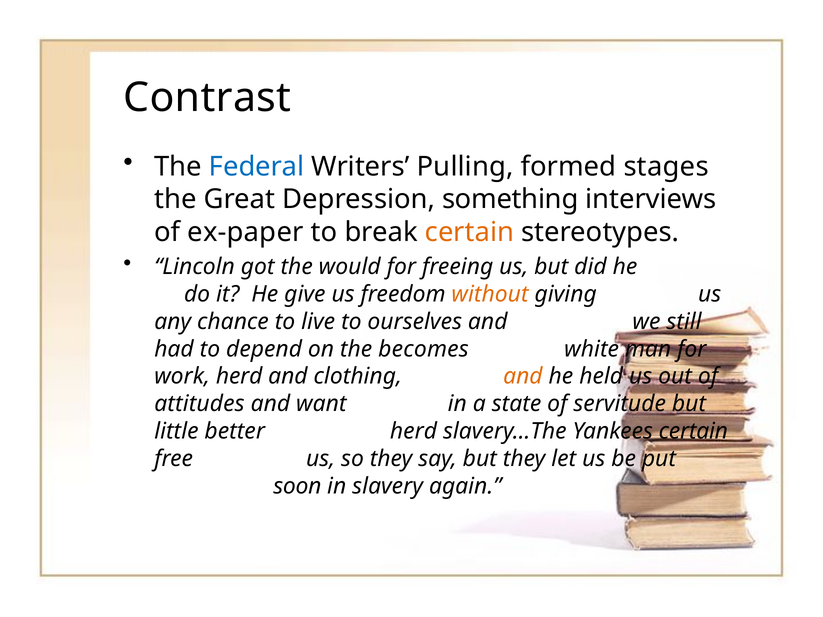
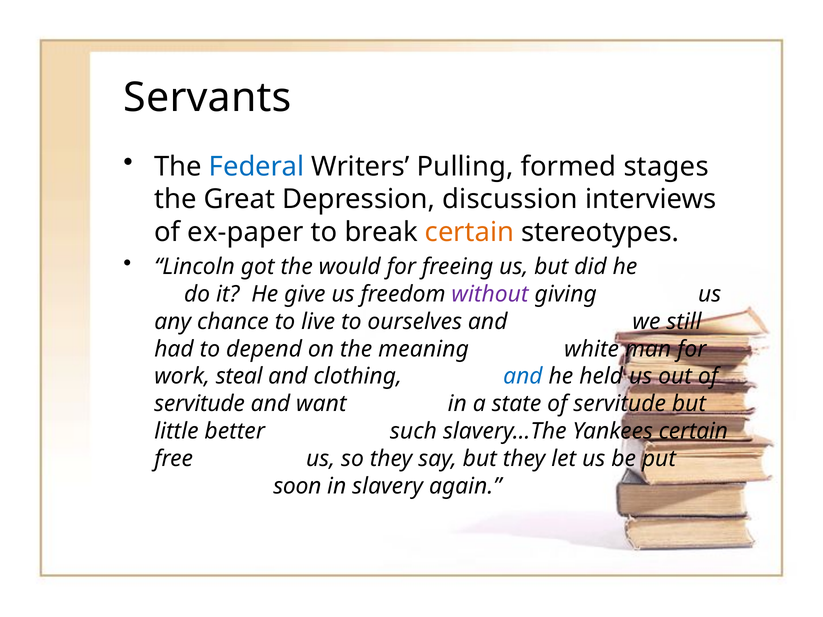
Contrast: Contrast -> Servants (207, 98)
something: something -> discussion (510, 199)
without colour: orange -> purple (490, 294)
becomes: becomes -> meaning (424, 349)
work herd: herd -> steal (239, 377)
and colour: orange -> blue (523, 377)
attitudes: attitudes -> servitude (200, 404)
better herd: herd -> such (413, 431)
